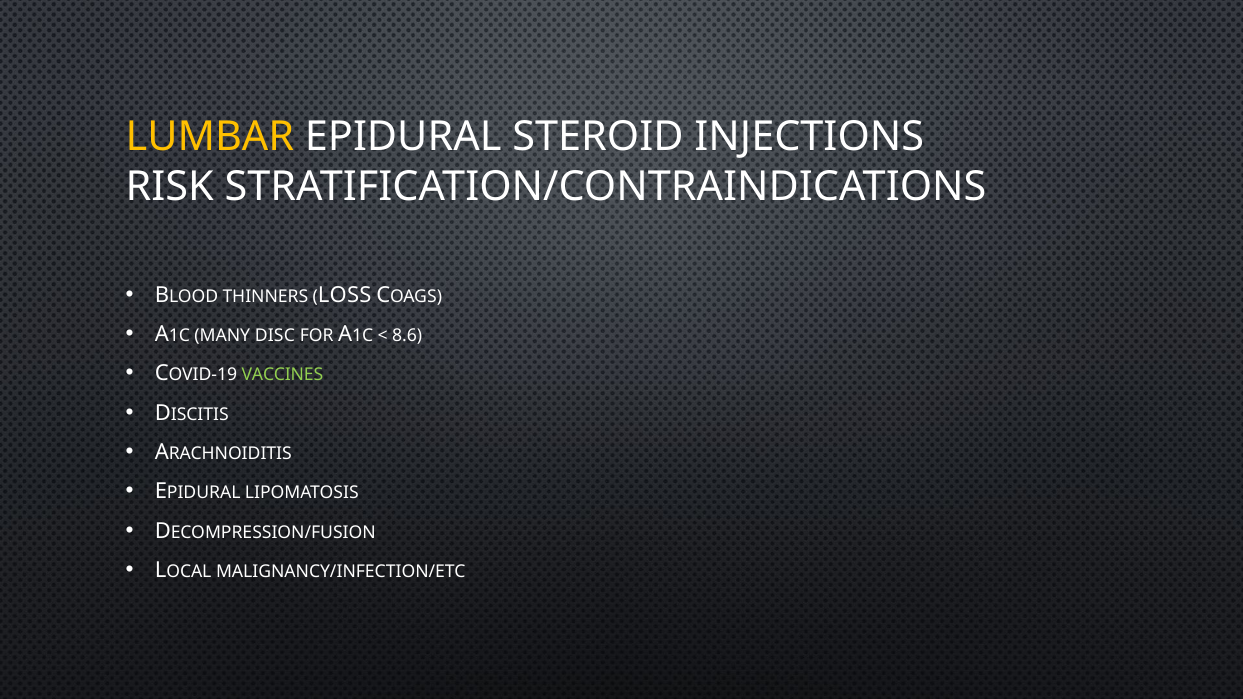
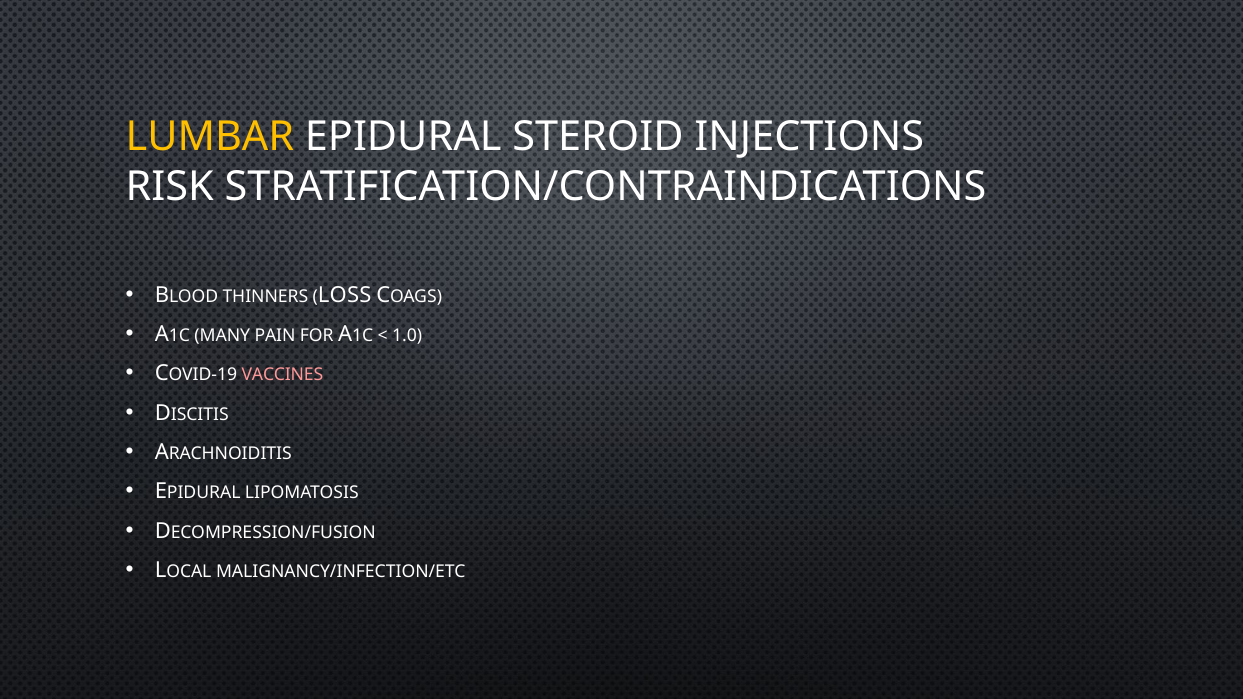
DISC: DISC -> PAIN (275, 336)
8.6: 8.6 -> 1.0 (407, 336)
VACCINES colour: light green -> pink (282, 375)
